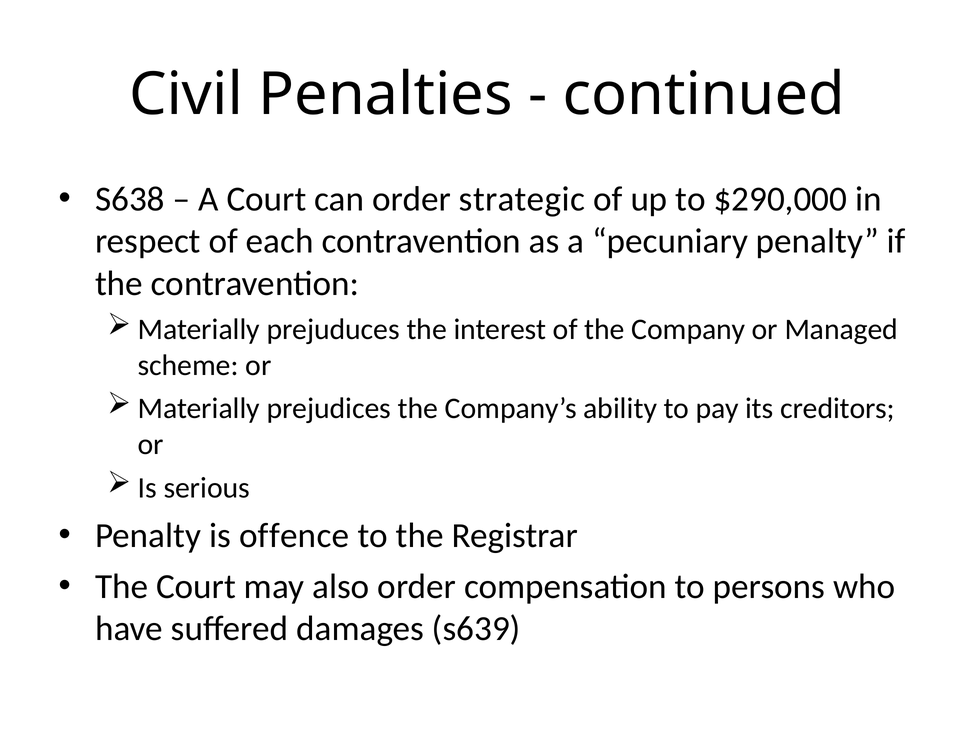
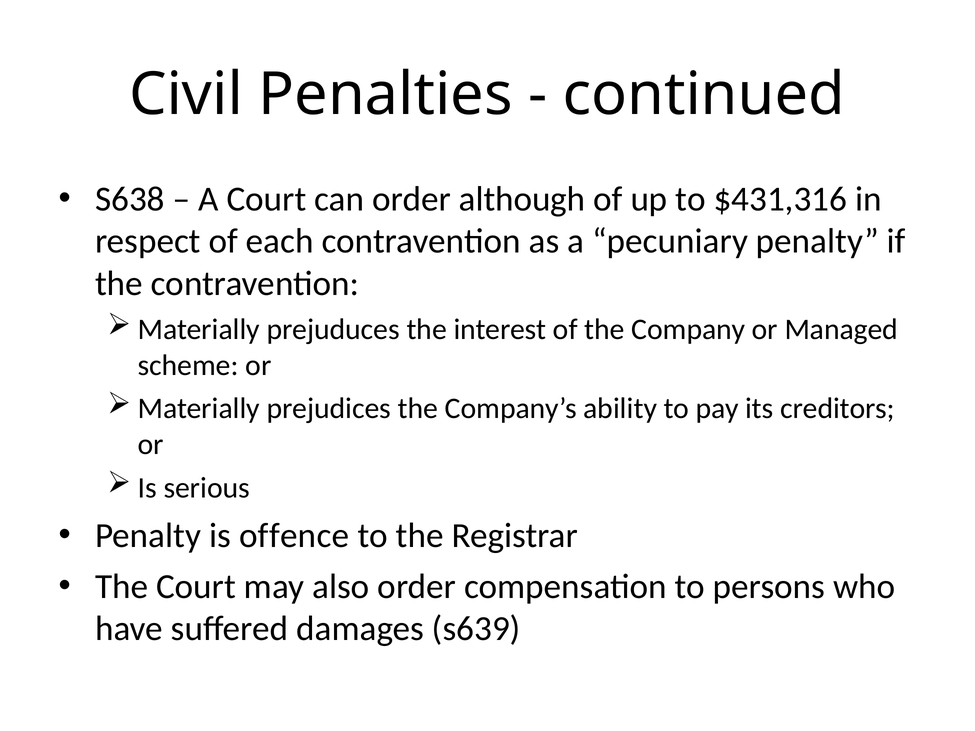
strategic: strategic -> although (522, 199)
$290,000: $290,000 -> $431,316 (780, 199)
